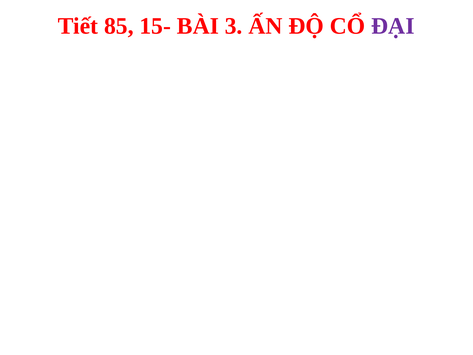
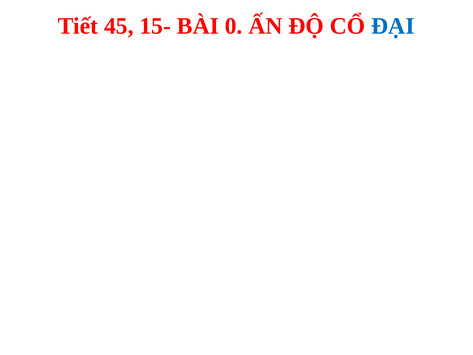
85: 85 -> 45 (119, 26)
3: 3 -> 0 (234, 26)
ĐẠI colour: purple -> blue (393, 26)
